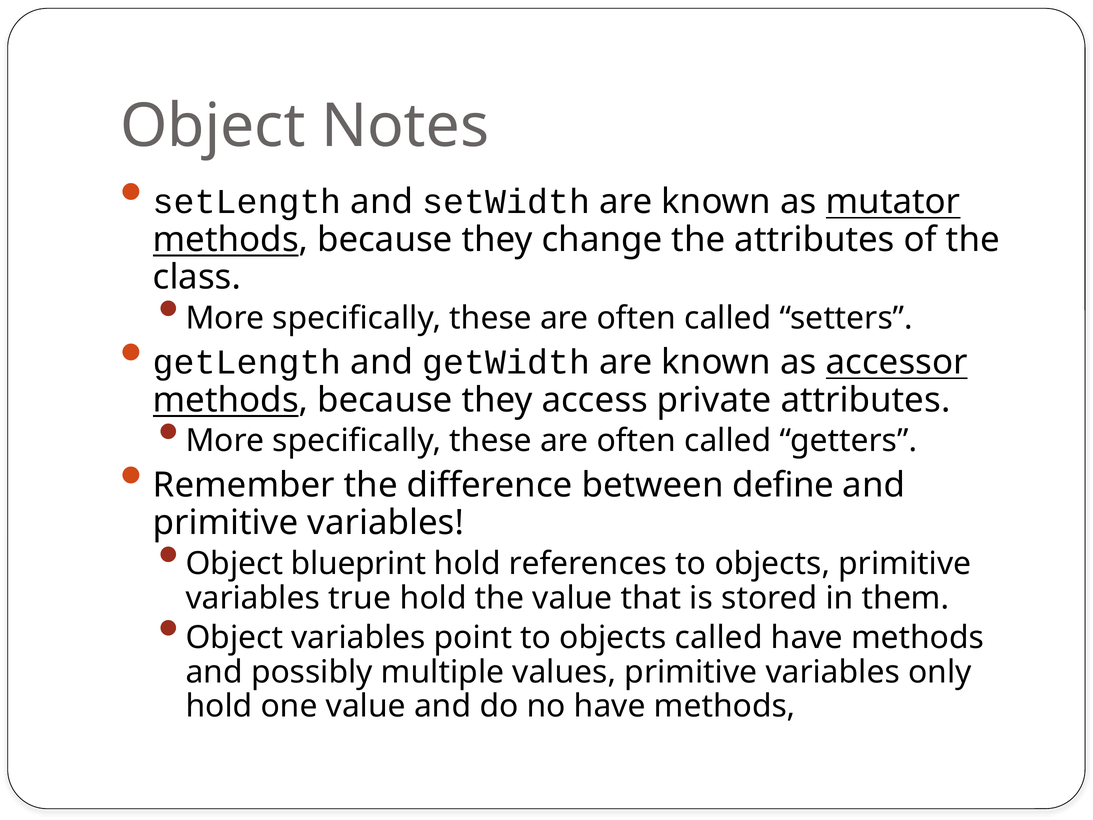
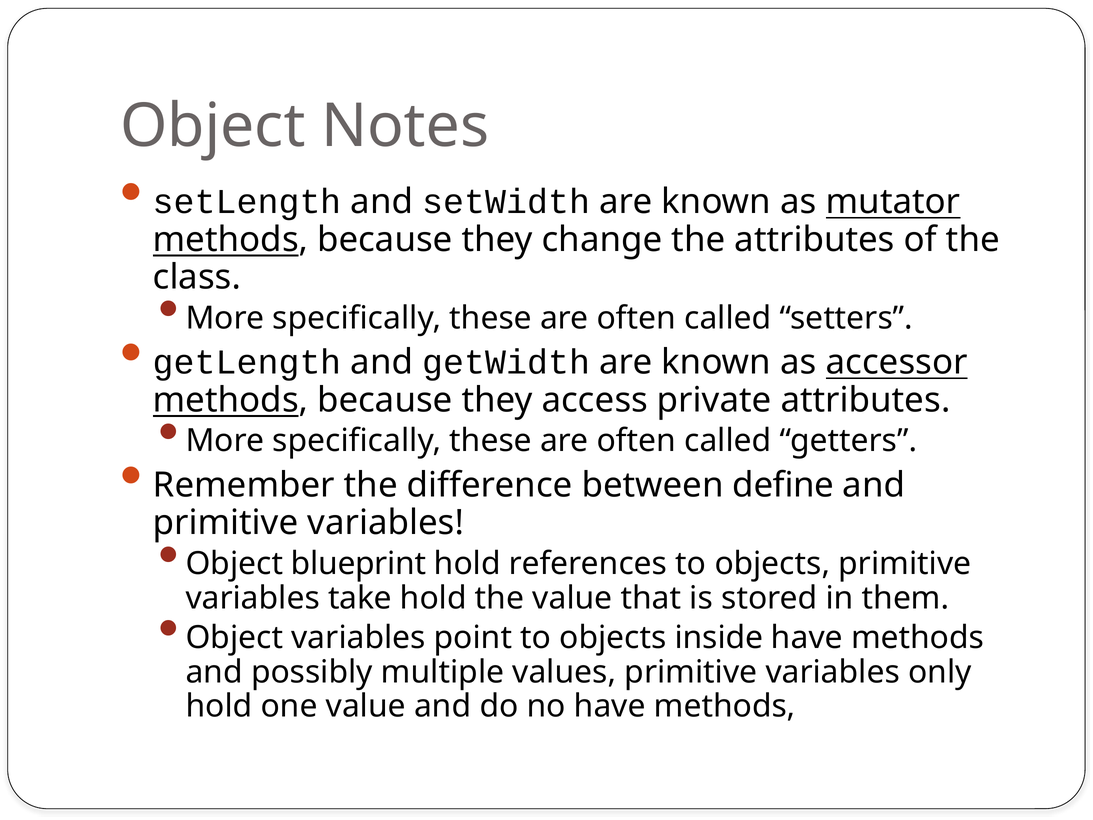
true: true -> take (360, 598)
objects called: called -> inside (719, 637)
